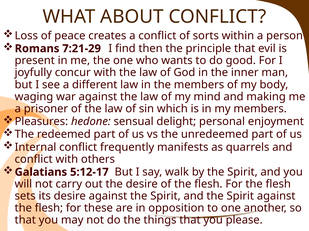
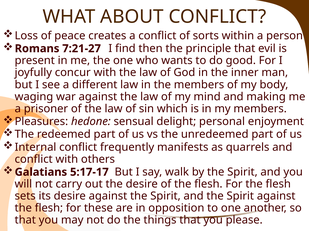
7:21-29: 7:21-29 -> 7:21-27 (82, 49)
5:12-17: 5:12-17 -> 5:17-17 (89, 173)
